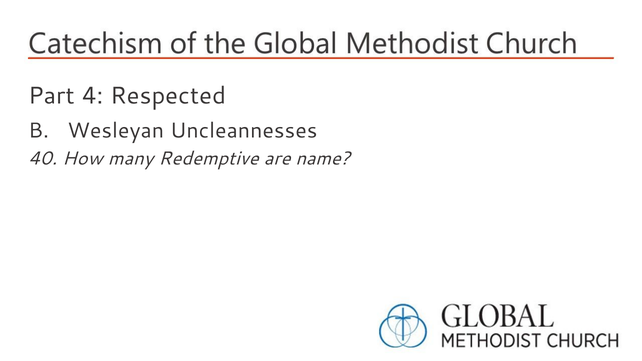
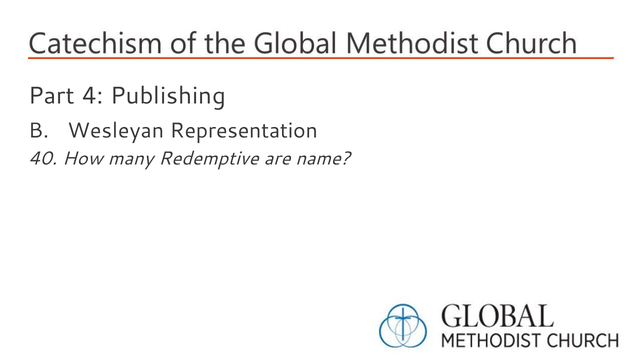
Respected: Respected -> Publishing (168, 96)
Uncleannesses: Uncleannesses -> Representation (244, 131)
